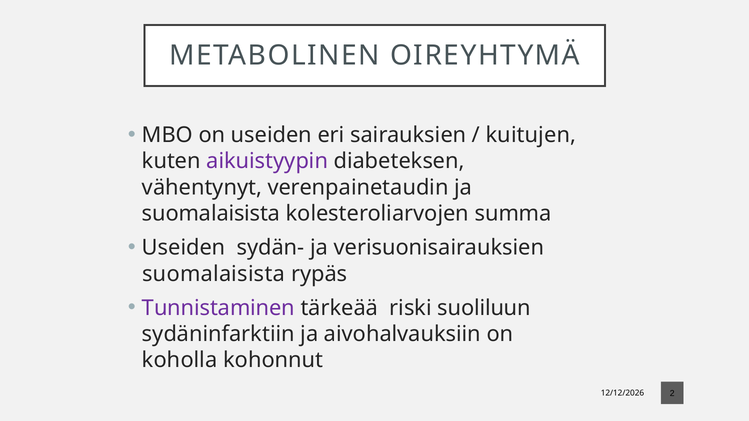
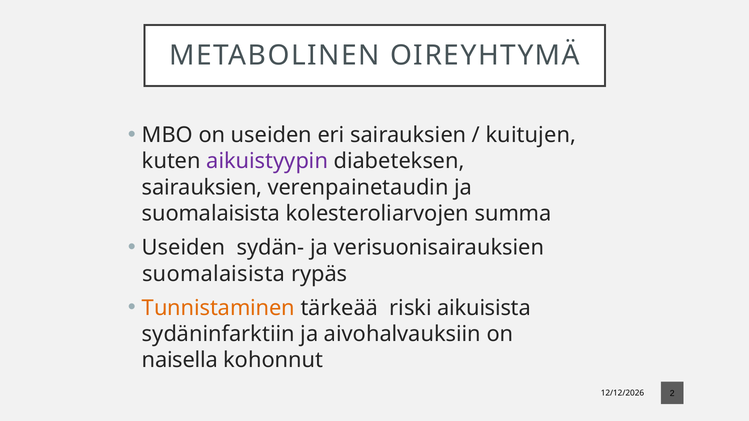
vähentynyt: vähentynyt -> sairauksien (202, 188)
Tunnistaminen colour: purple -> orange (218, 308)
suoliluun: suoliluun -> aikuisista (484, 308)
koholla: koholla -> naisella (180, 361)
